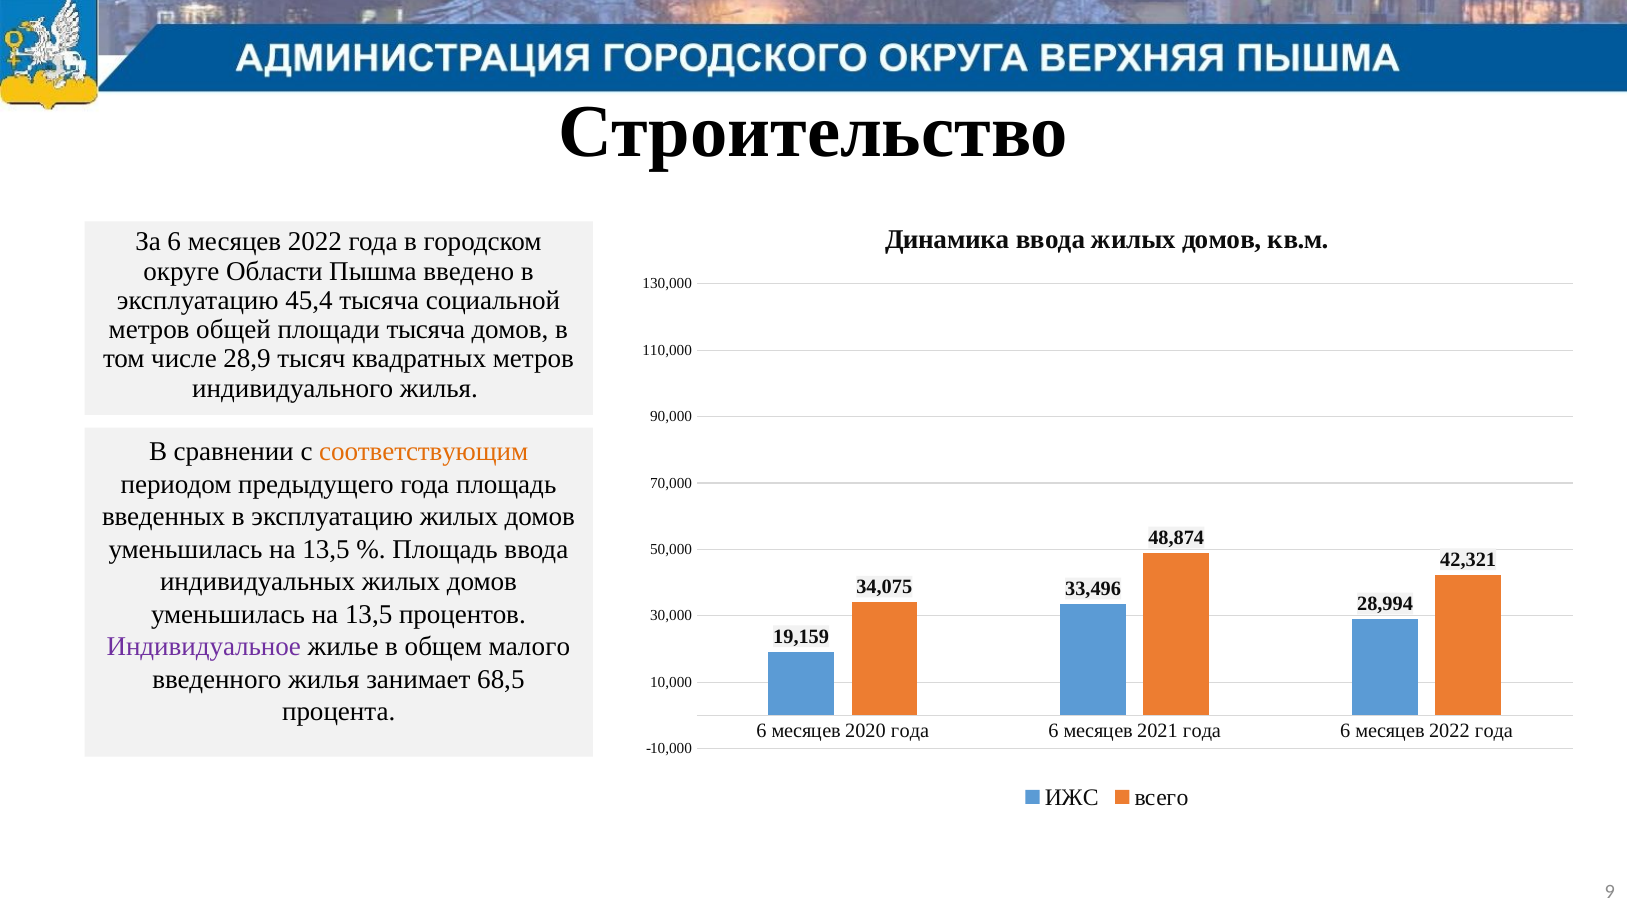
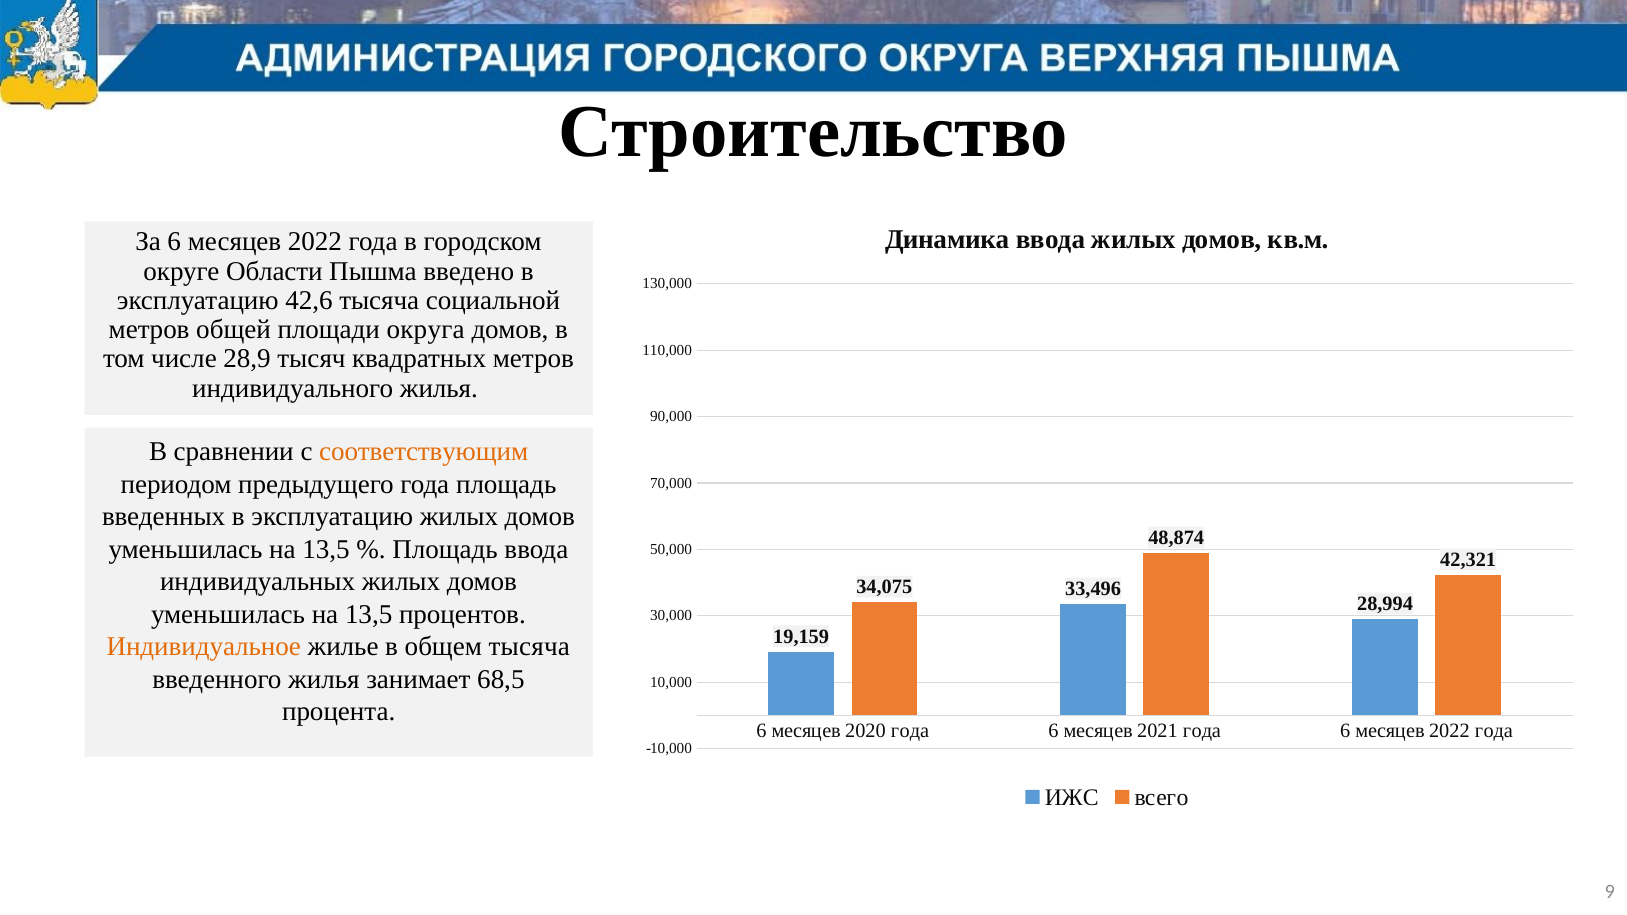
45,4: 45,4 -> 42,6 (309, 300)
площади тысяча: тысяча -> округа (426, 330)
Индивидуальное colour: purple -> orange (204, 647)
общем малого: малого -> тысяча (529, 647)
